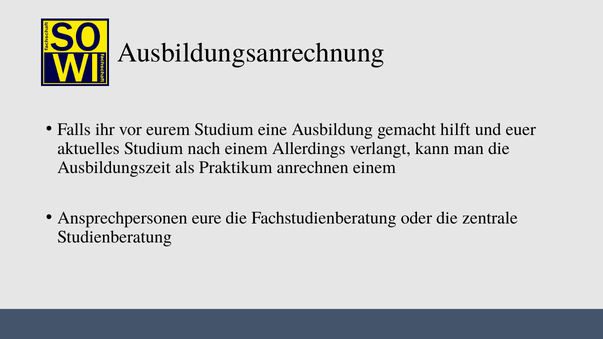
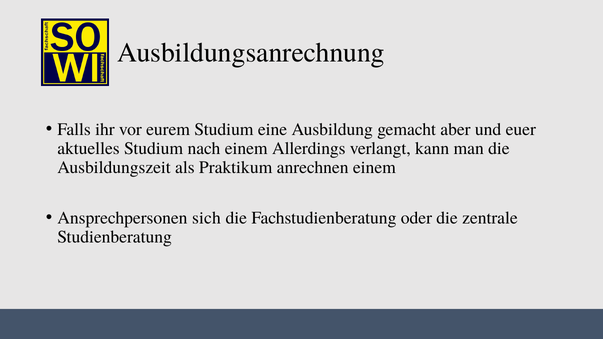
hilft: hilft -> aber (455, 129)
eure: eure -> sich (206, 218)
